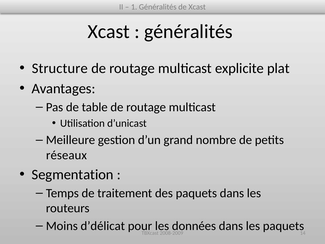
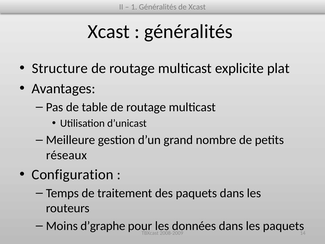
Segmentation: Segmentation -> Configuration (73, 174)
d’délicat: d’délicat -> d’graphe (103, 226)
